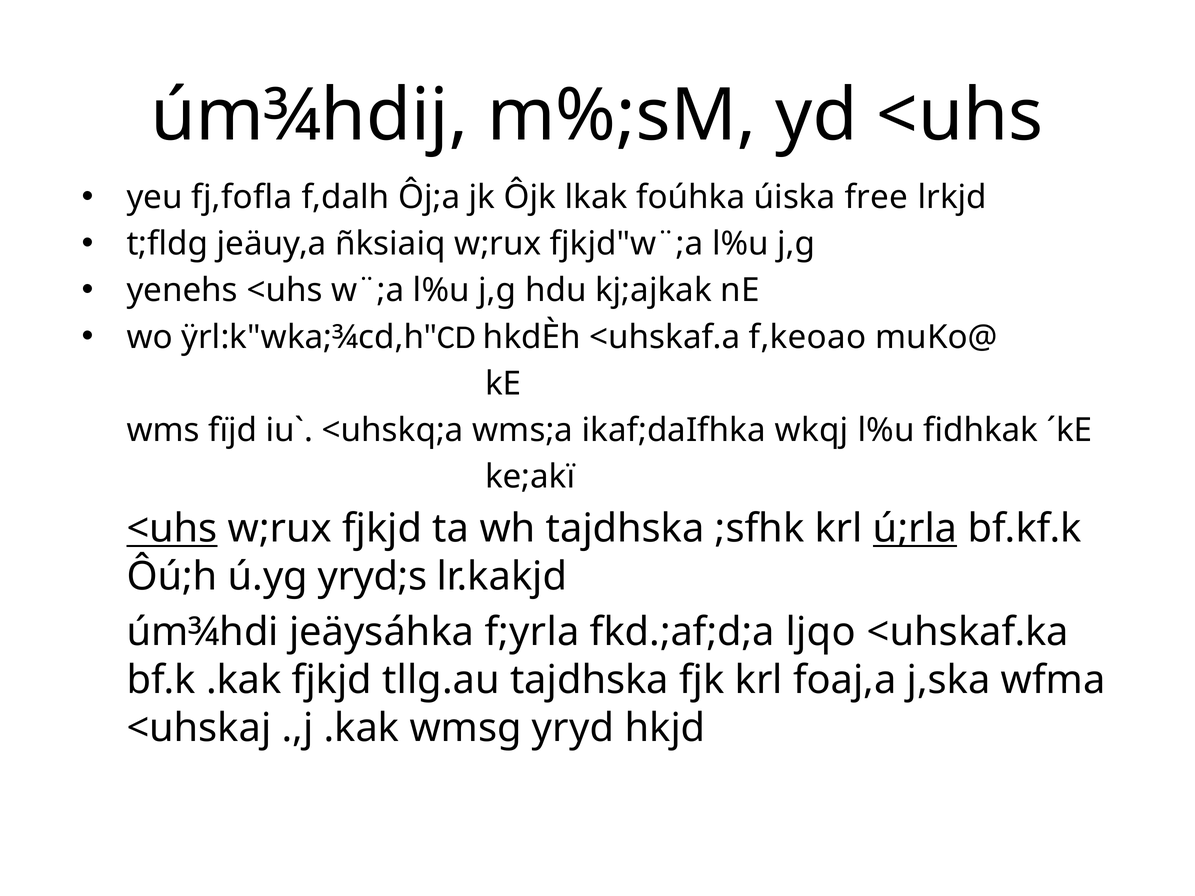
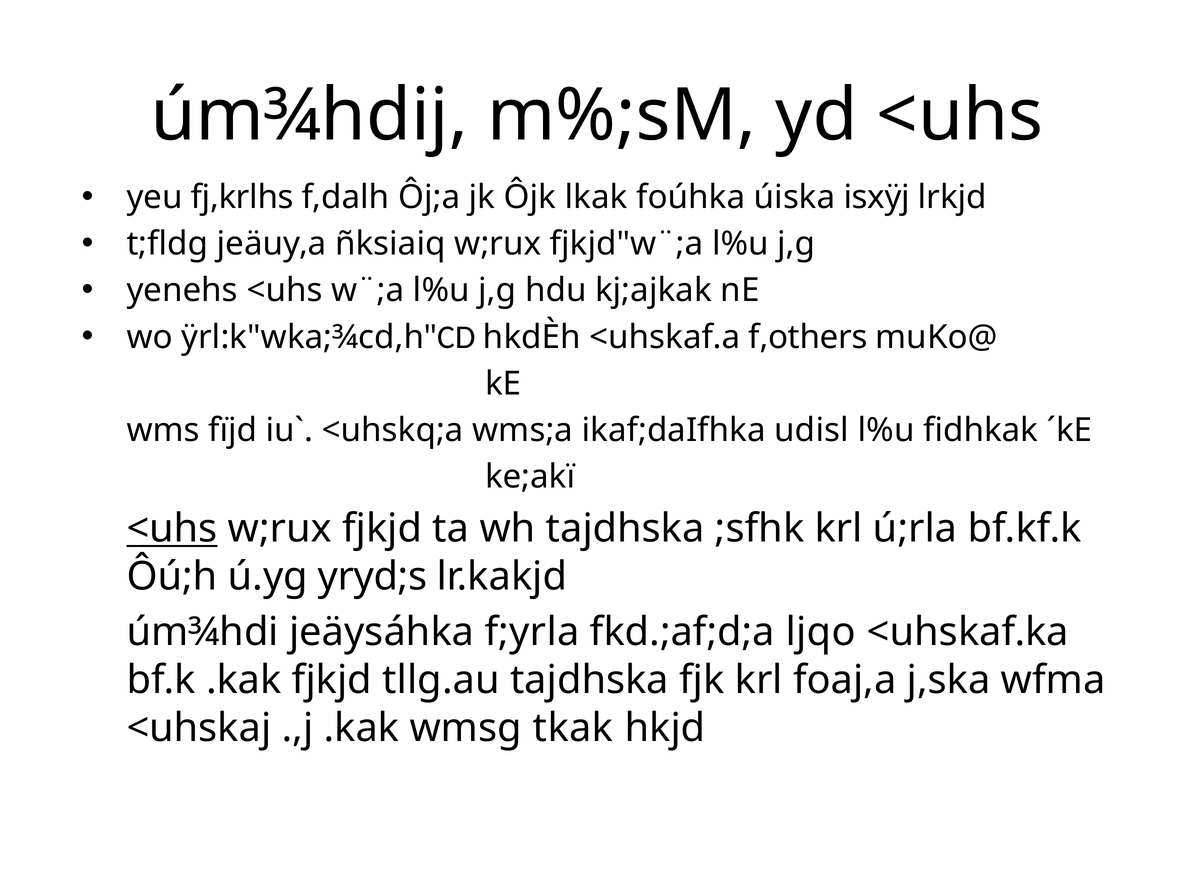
fj,fofla: fj,fofla -> fj,krlhs (242, 198)
free: free -> isxÿj (877, 198)
f,keoao: f,keoao -> f,others (808, 337)
wkqj: wkqj -> udisl (812, 430)
ú;rla underline: present -> none (915, 529)
yryd: yryd -> tkak (573, 728)
